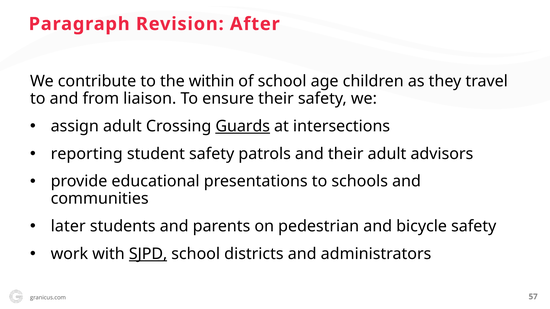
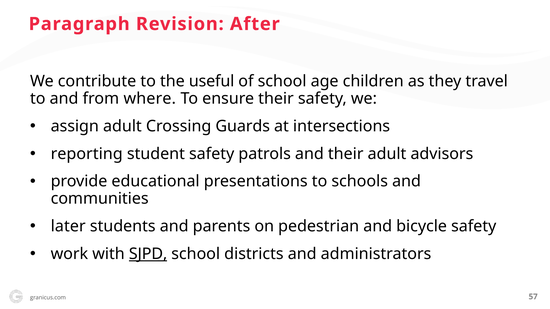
within: within -> useful (212, 81)
liaison: liaison -> where (150, 99)
Guards underline: present -> none (243, 126)
